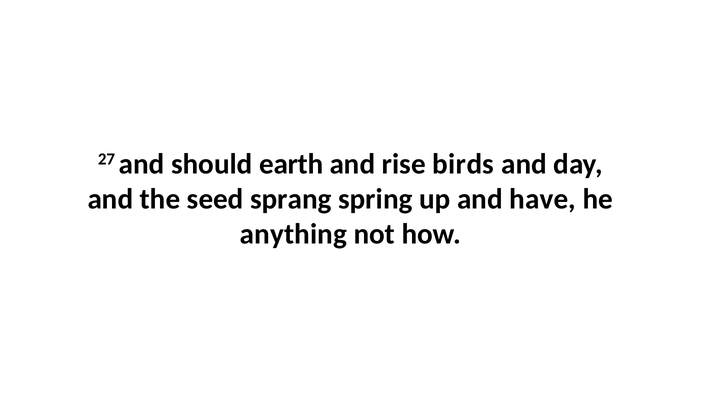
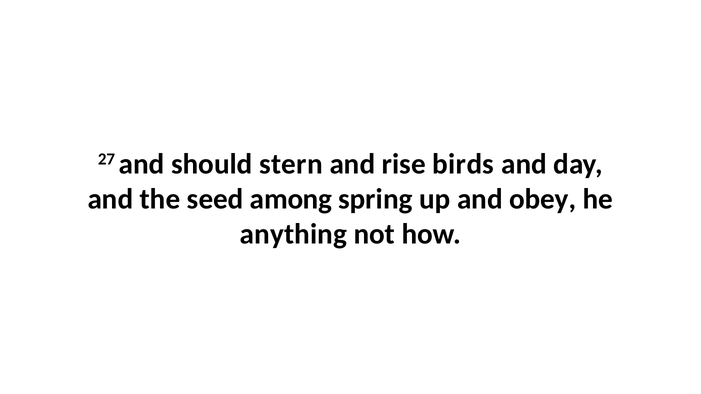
earth: earth -> stern (291, 164)
sprang: sprang -> among (291, 199)
have: have -> obey (543, 199)
